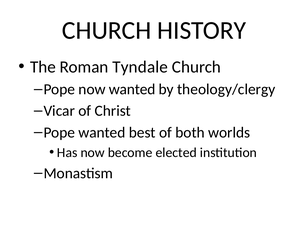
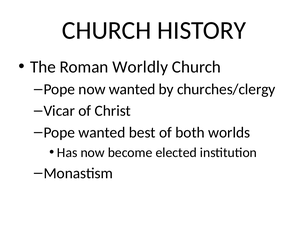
Tyndale: Tyndale -> Worldly (140, 67)
theology/clergy: theology/clergy -> churches/clergy (226, 89)
